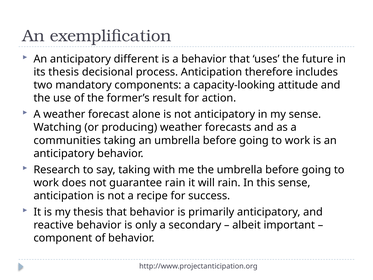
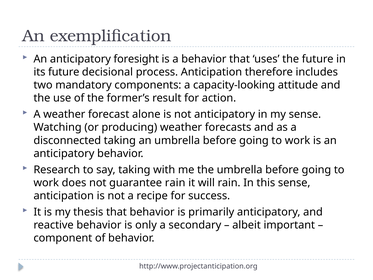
different: different -> foresight (136, 59)
its thesis: thesis -> future (64, 72)
communities: communities -> disconnected (67, 140)
